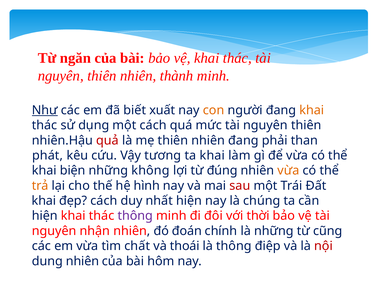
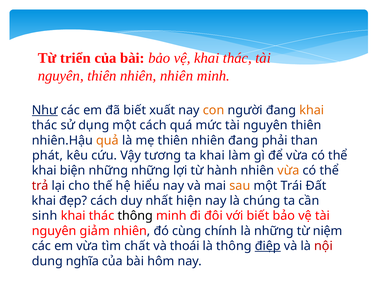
ngăn: ngăn -> triển (75, 58)
nhiên thành: thành -> nhiên (177, 76)
quả colour: red -> orange (107, 140)
những không: không -> những (151, 170)
đúng: đúng -> hành (222, 170)
trả colour: orange -> red (40, 185)
hình: hình -> hiểu (147, 185)
sau colour: red -> orange (240, 185)
hiện: hiện -> sinh (45, 216)
thông colour: purple -> black (135, 216)
với thời: thời -> biết (258, 216)
nhận: nhận -> giảm (95, 231)
đoán: đoán -> cùng (187, 231)
cũng: cũng -> niệm (328, 231)
điệp underline: none -> present (268, 246)
dung nhiên: nhiên -> nghĩa (82, 261)
